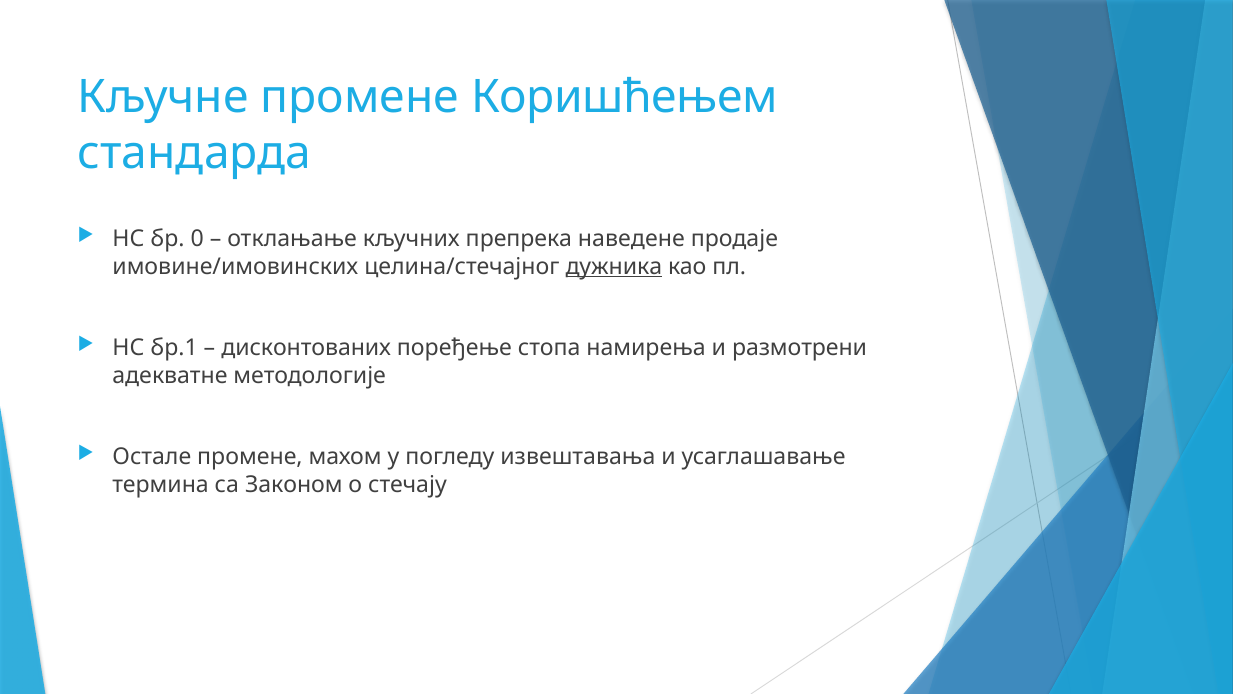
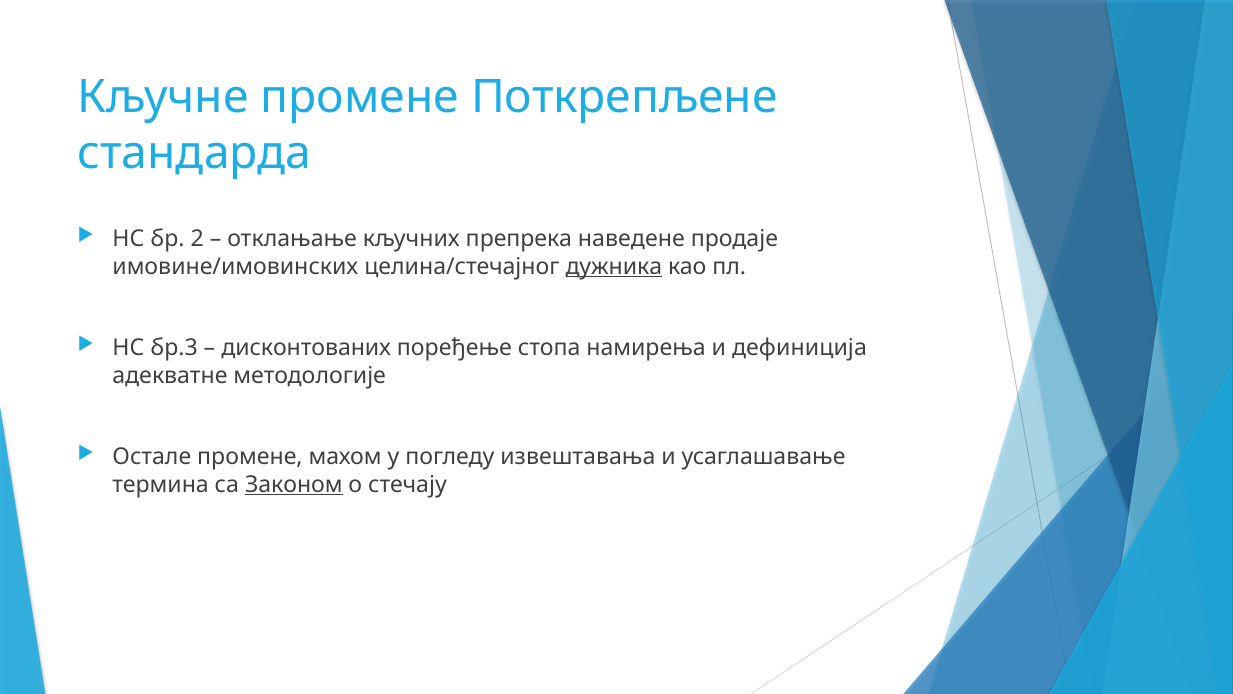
Коришћењем: Коришћењем -> Поткрепљене (624, 97)
0: 0 -> 2 (197, 239)
бр.1: бр.1 -> бр.3 (174, 348)
размотрени: размотрени -> дефиниција (799, 348)
Законом underline: none -> present (294, 484)
